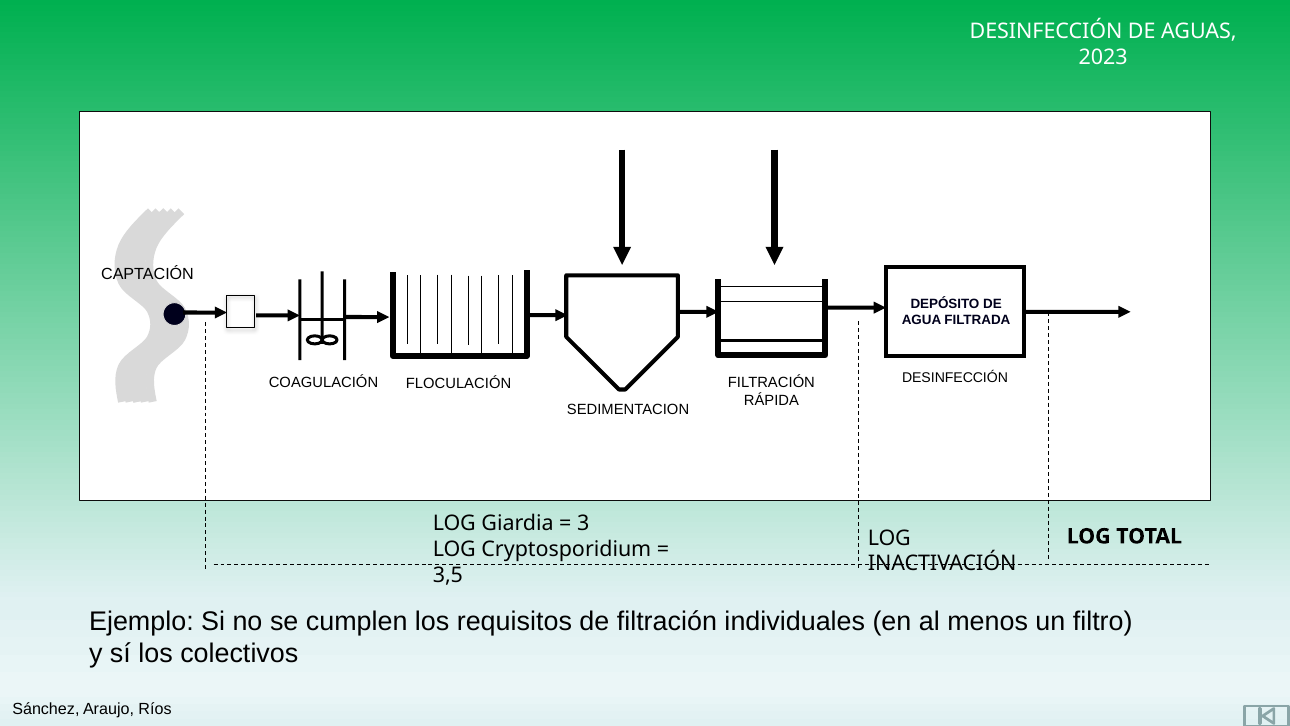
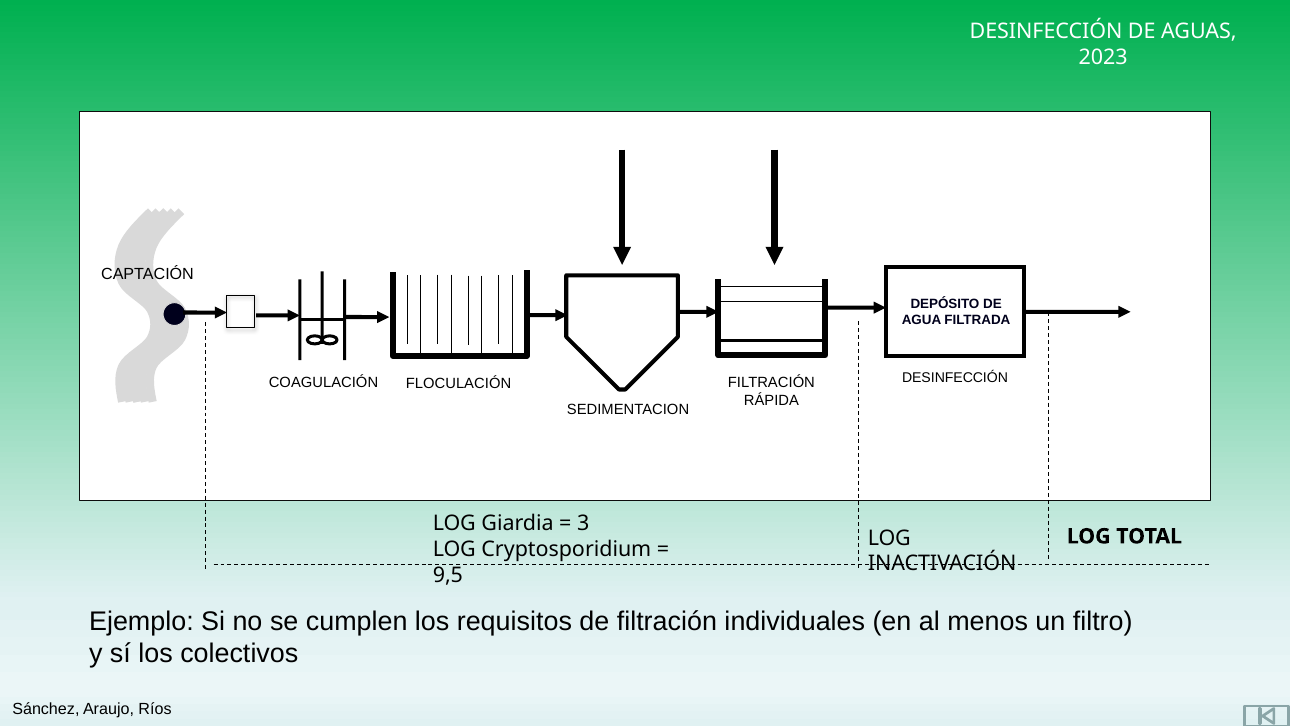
3,5: 3,5 -> 9,5 (448, 575)
